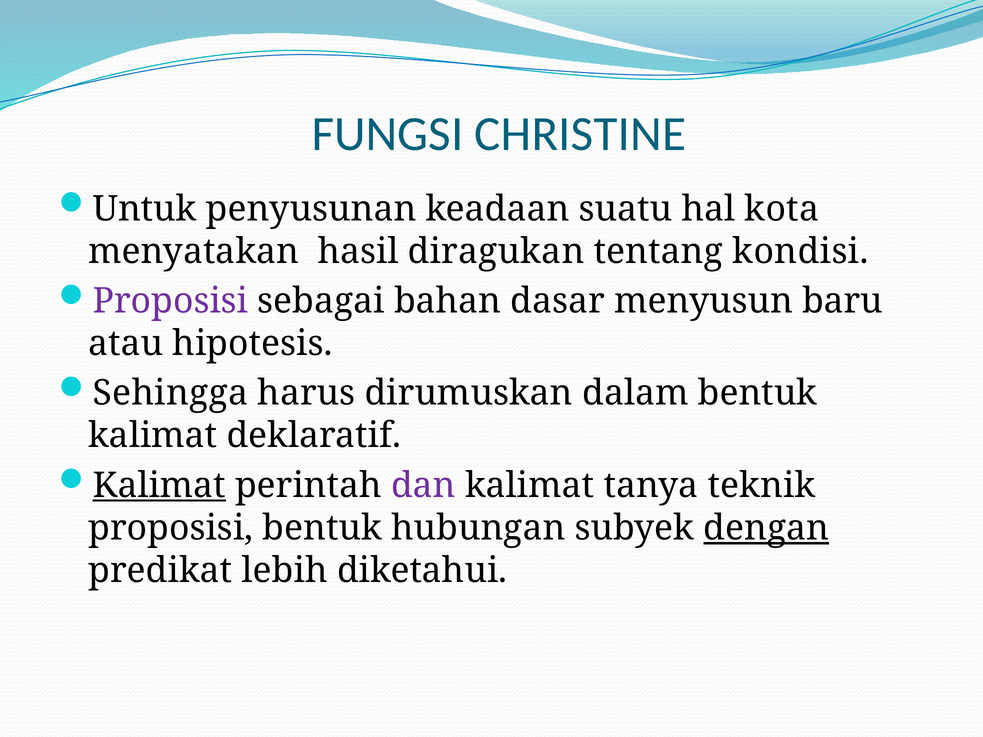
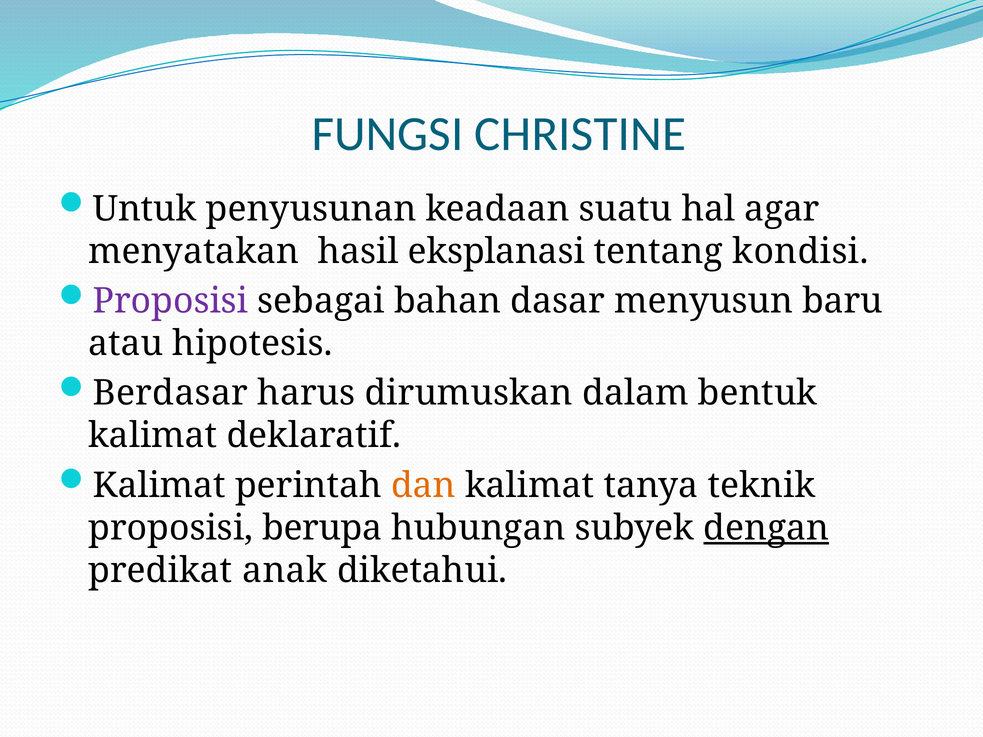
kota: kota -> agar (782, 209)
diragukan: diragukan -> eksplanasi (496, 251)
Sehingga: Sehingga -> Berdasar (170, 393)
Kalimat underline: present -> none (159, 486)
dan colour: purple -> orange (424, 486)
proposisi bentuk: bentuk -> berupa (322, 528)
lebih: lebih -> anak (285, 571)
